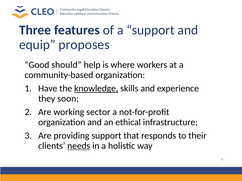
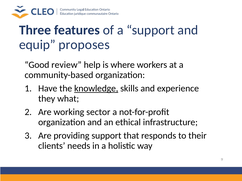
should: should -> review (66, 65)
soon: soon -> what (68, 99)
needs underline: present -> none (79, 146)
